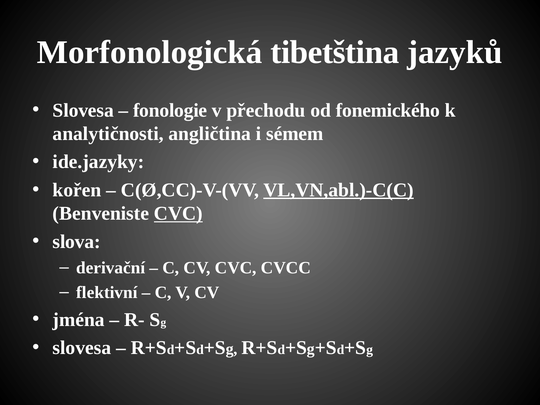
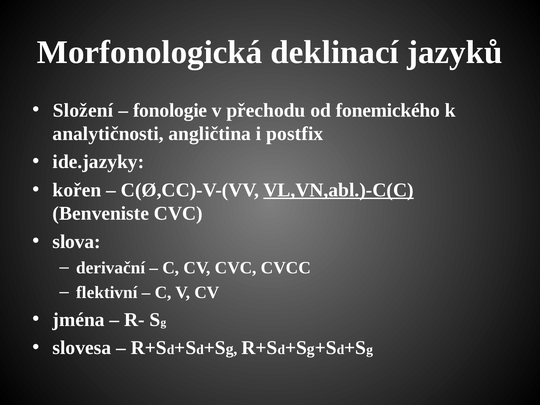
tibetština: tibetština -> deklinací (335, 52)
Slovesa: Slovesa -> Složení (83, 110)
sémem: sémem -> postfix (295, 134)
CVC underline: present -> none (178, 213)
